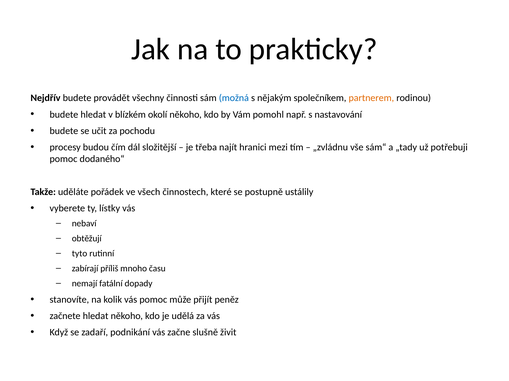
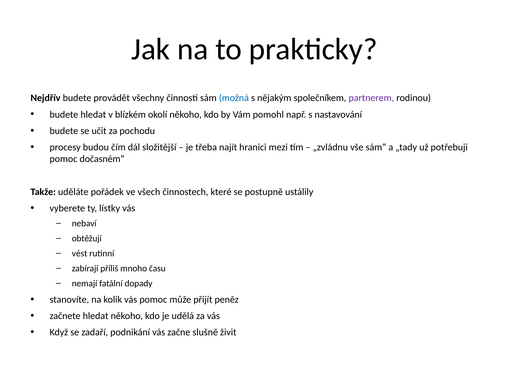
partnerem colour: orange -> purple (371, 98)
dodaného“: dodaného“ -> dočasném“ (102, 159)
tyto: tyto -> vést (80, 254)
